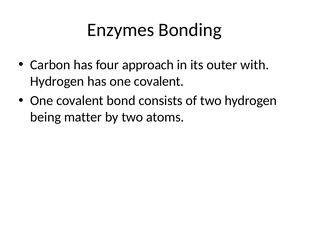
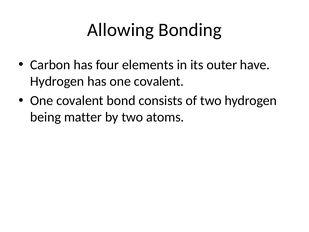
Enzymes: Enzymes -> Allowing (121, 30)
approach: approach -> elements (148, 65)
with: with -> have (255, 65)
